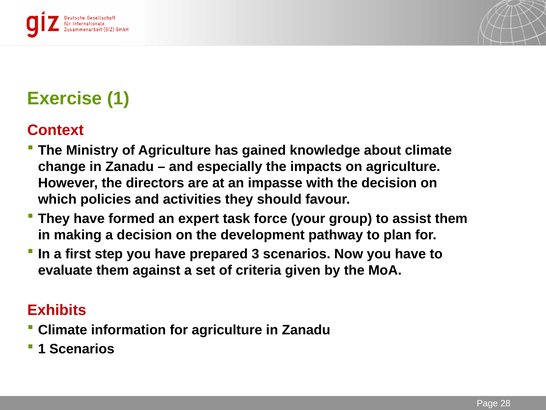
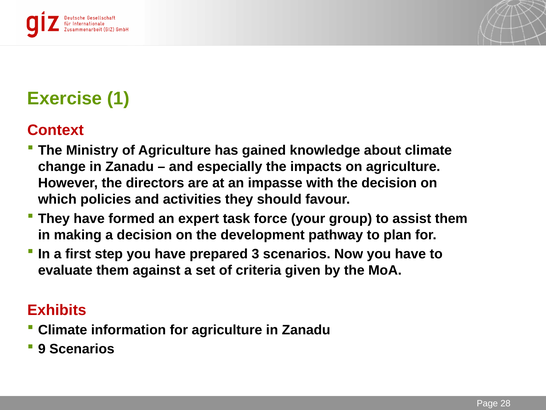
1: 1 -> 9 (42, 349)
